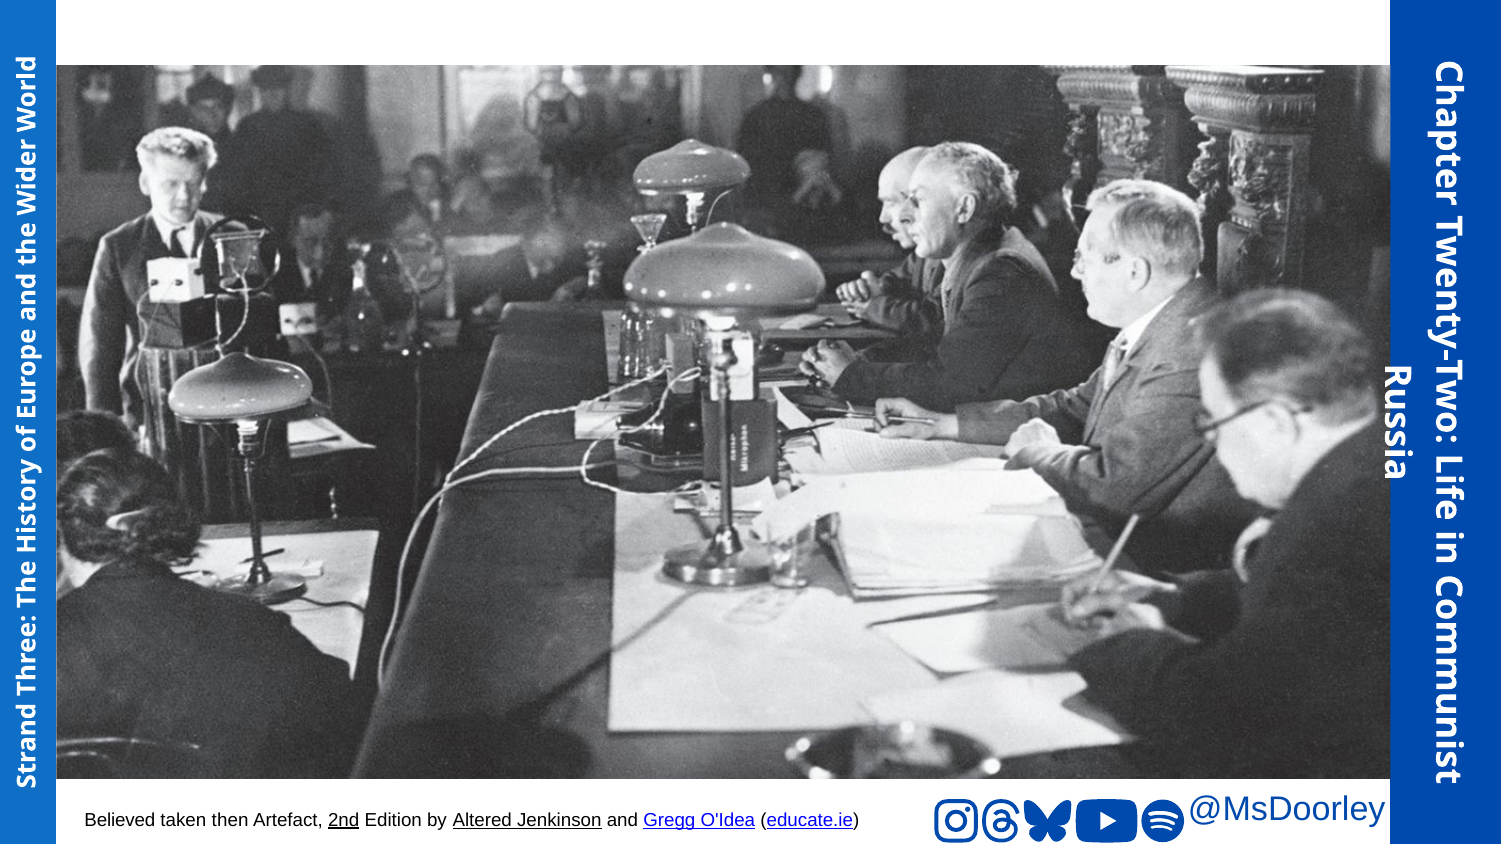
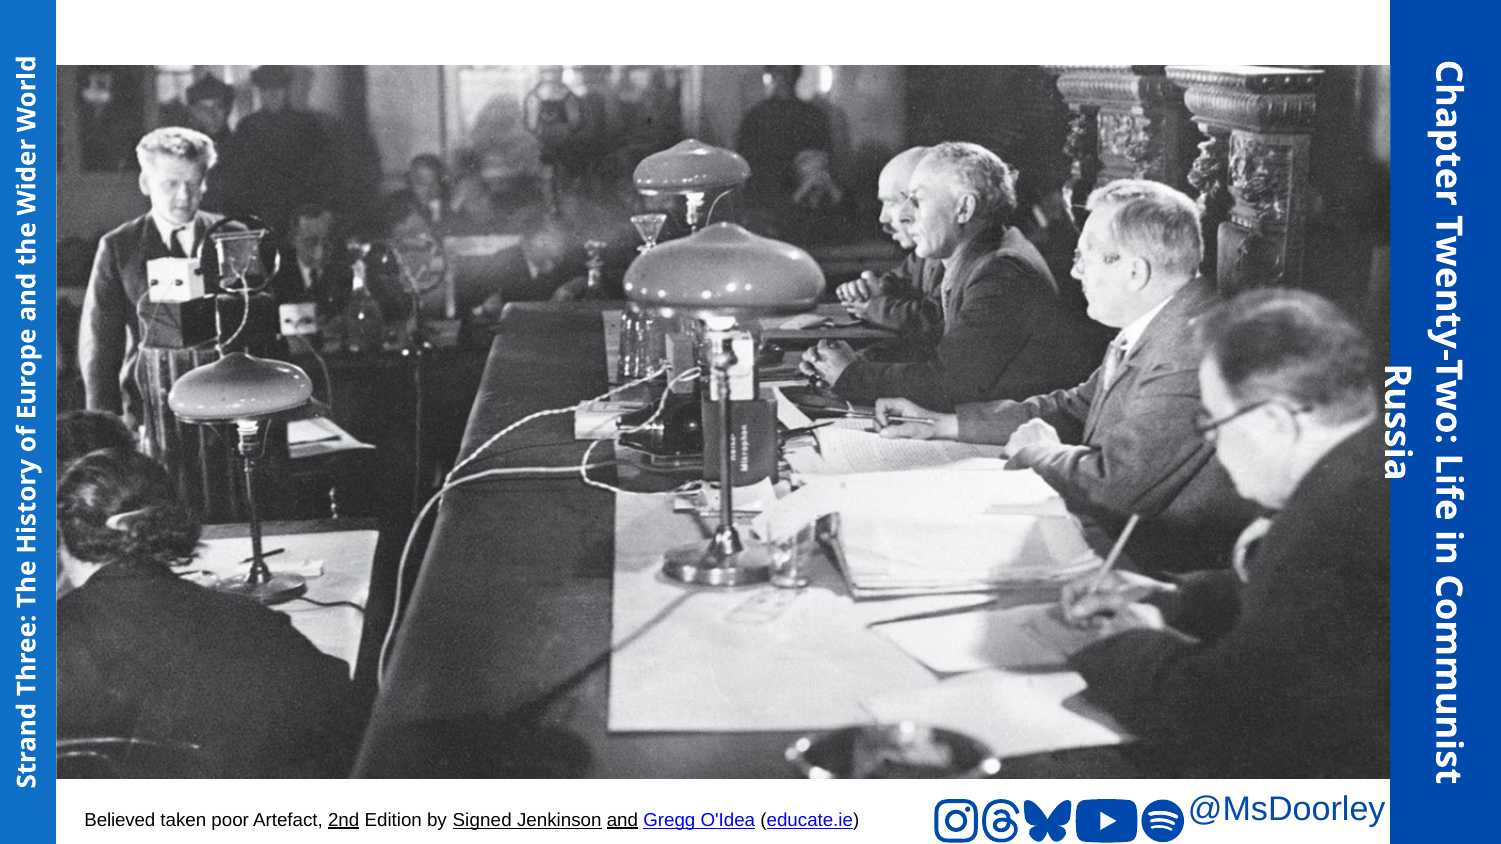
then: then -> poor (230, 820)
Altered: Altered -> Signed (482, 820)
and underline: none -> present (622, 820)
